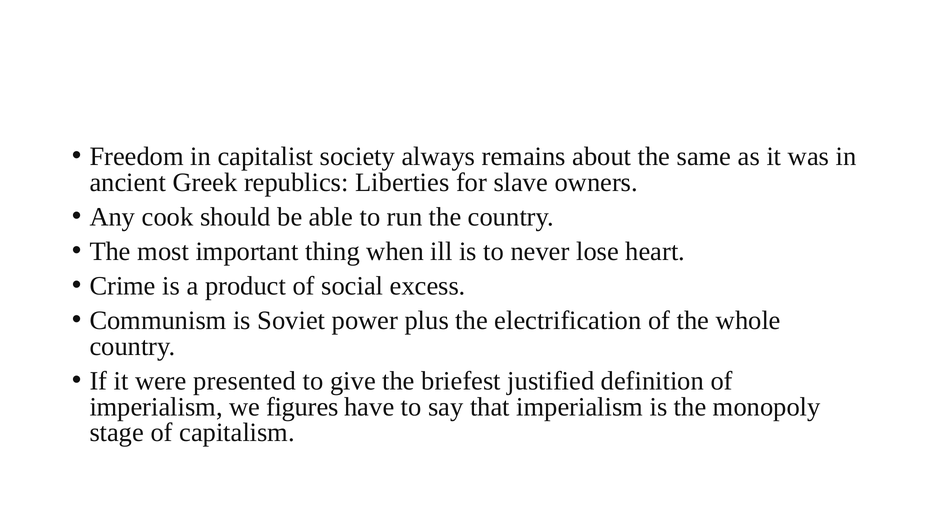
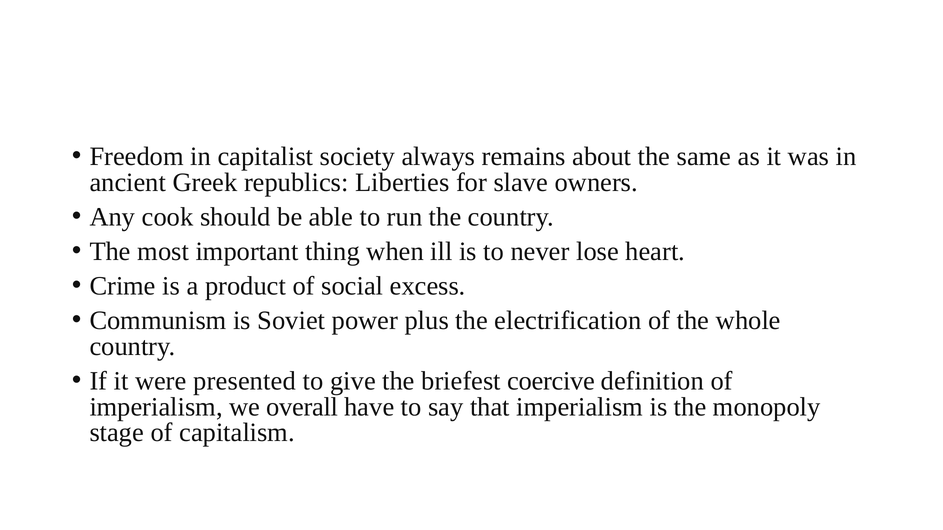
justified: justified -> coercive (551, 381)
figures: figures -> overall (302, 407)
